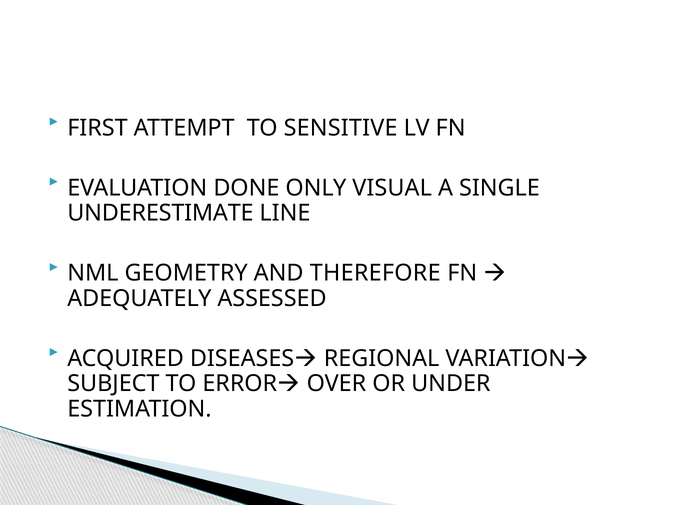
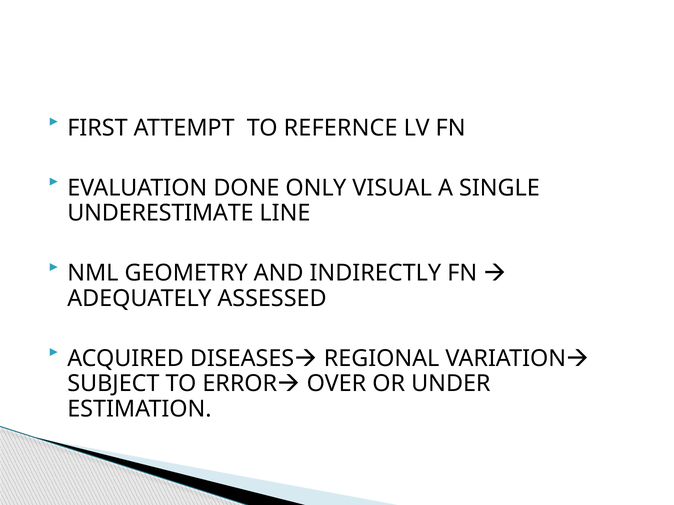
SENSITIVE: SENSITIVE -> REFERNCE (341, 128)
THEREFORE: THEREFORE -> INDIRECTLY (375, 273)
